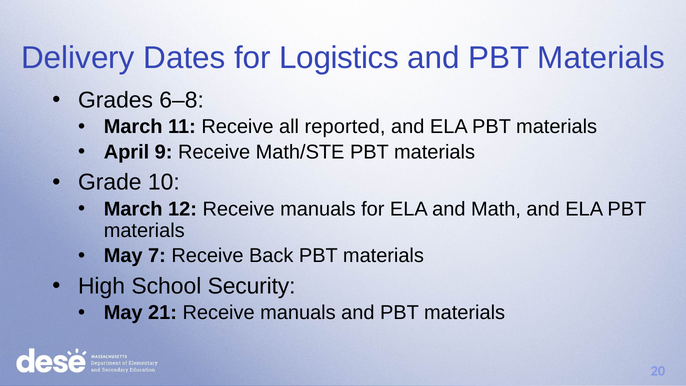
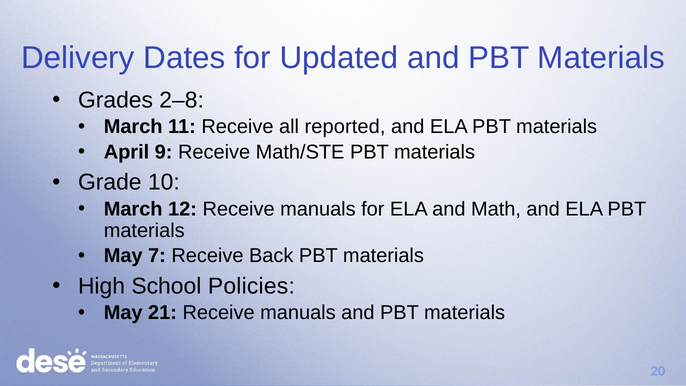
Logistics: Logistics -> Updated (339, 58)
6–8: 6–8 -> 2–8 (182, 100)
Security: Security -> Policies (251, 286)
